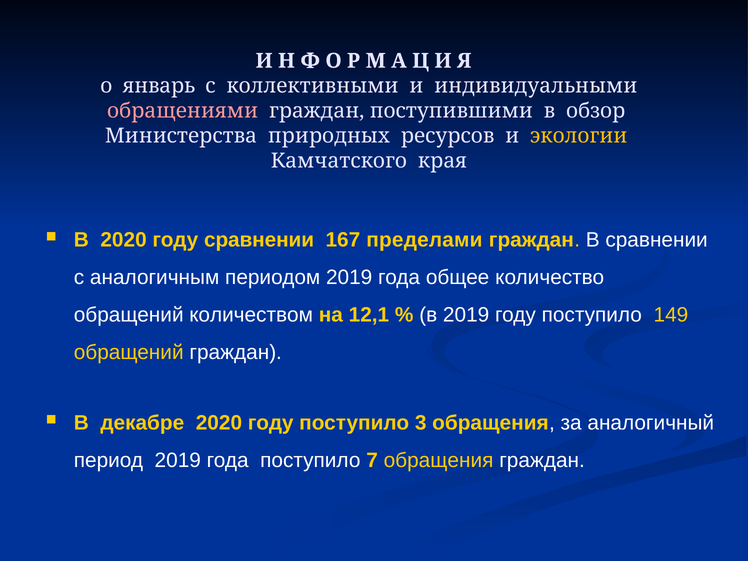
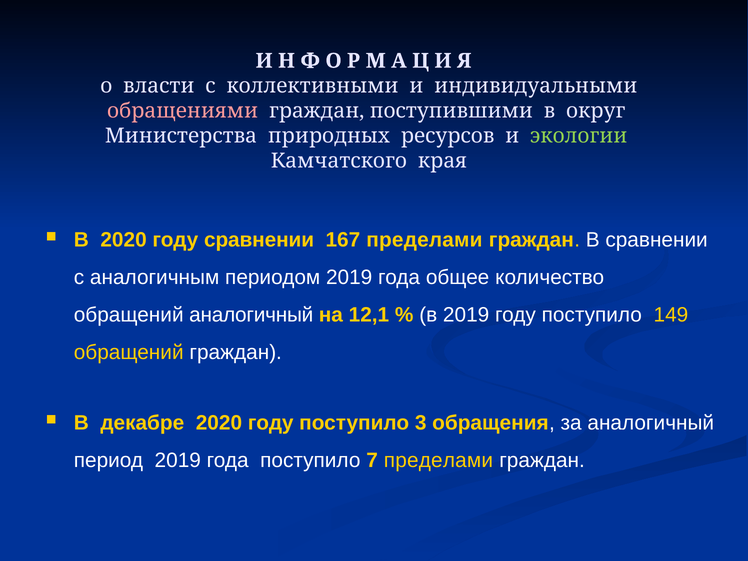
январь: январь -> власти (159, 86)
обзор: обзор -> округ (596, 111)
экологии colour: yellow -> light green (579, 136)
обращений количеством: количеством -> аналогичный (251, 315)
7 обращения: обращения -> пределами (438, 460)
